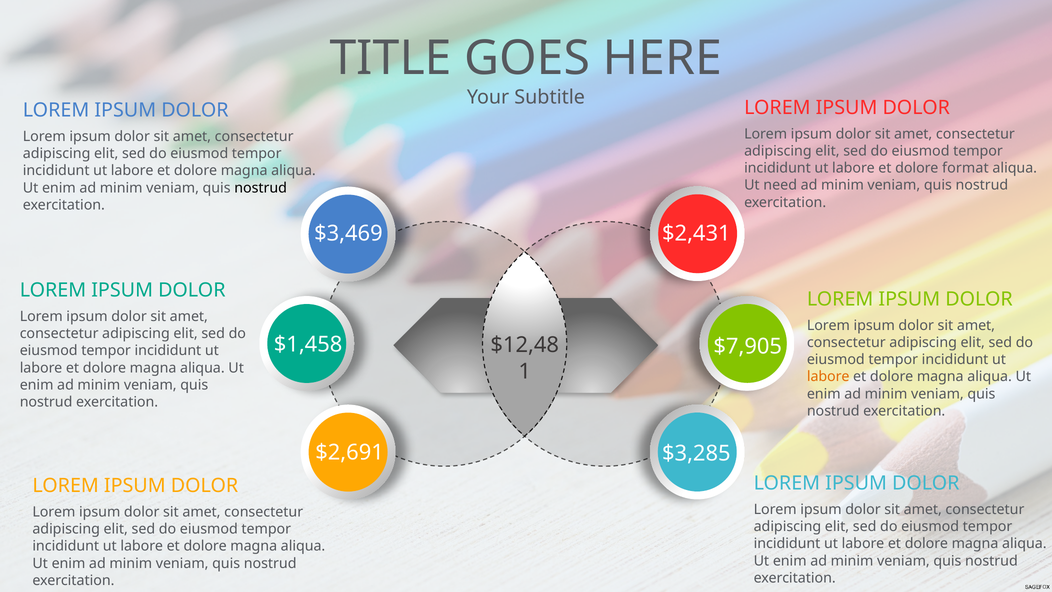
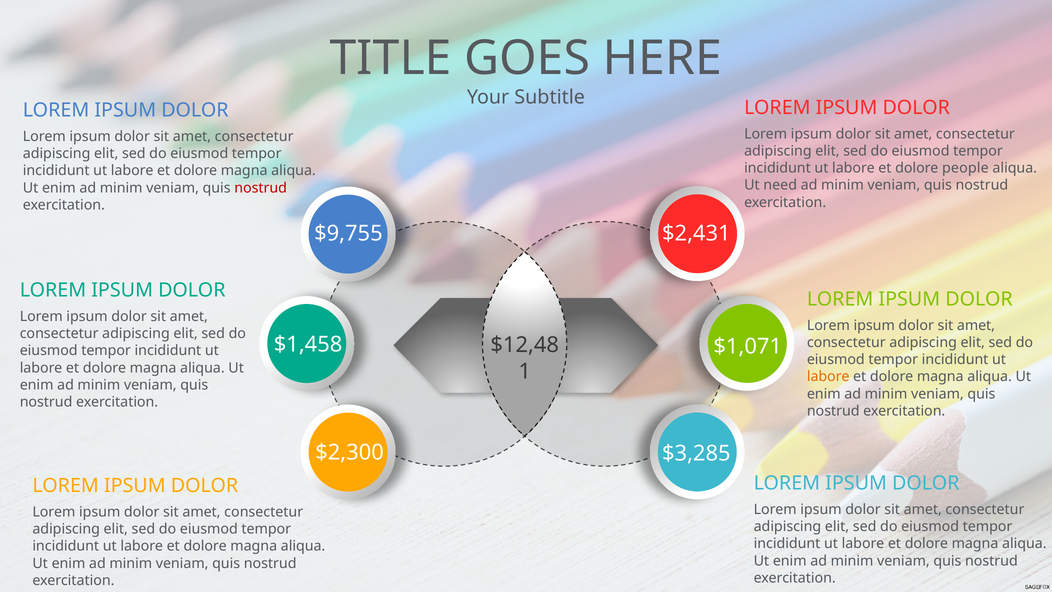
format: format -> people (965, 168)
nostrud colour: black -> red (261, 188)
$3,469: $3,469 -> $9,755 (348, 233)
$7,905: $7,905 -> $1,071 (748, 346)
$2,691: $2,691 -> $2,300 (350, 452)
